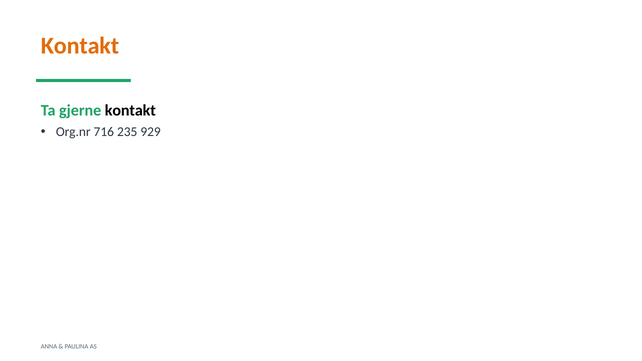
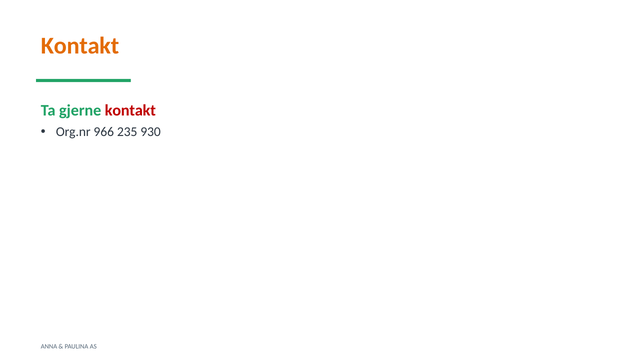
kontakt colour: black -> red (130, 111)
716: 716 -> 966 (104, 132)
929: 929 -> 930 (151, 132)
